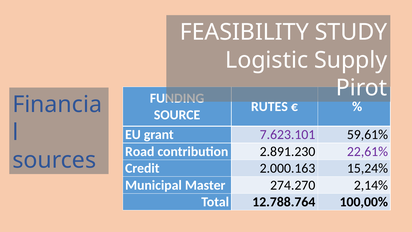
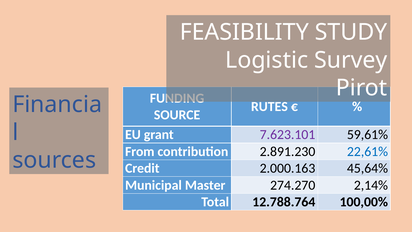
Supply: Supply -> Survey (351, 60)
Road: Road -> From (140, 151)
22,61% colour: purple -> blue (367, 151)
15,24%: 15,24% -> 45,64% (367, 168)
